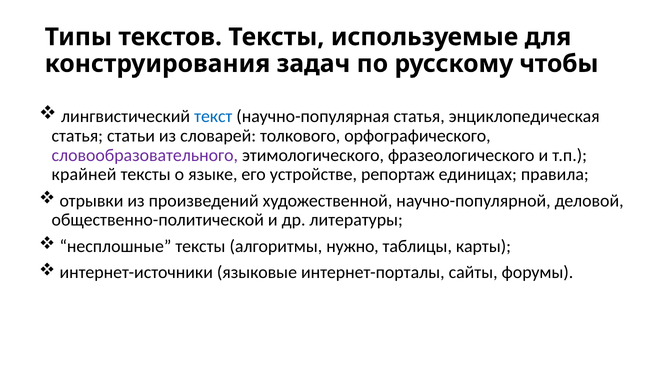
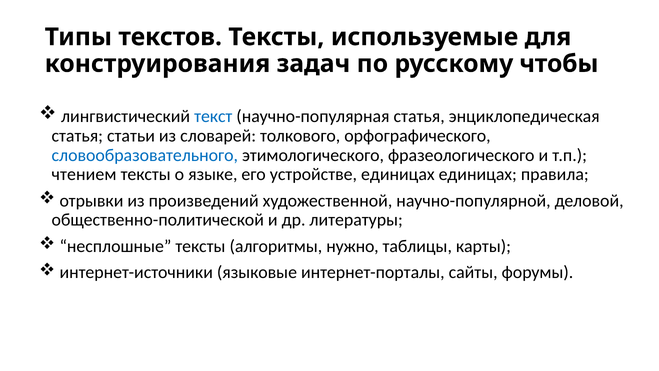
словообразовательного colour: purple -> blue (145, 155)
крайней: крайней -> чтением (84, 174)
устройстве репортаж: репортаж -> единицах (398, 174)
